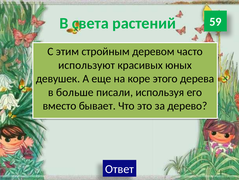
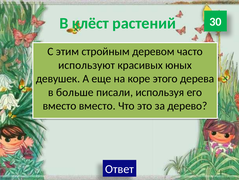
света: света -> клёст (90, 23)
59: 59 -> 30 (215, 22)
вместо бывает: бывает -> вместо (97, 105)
